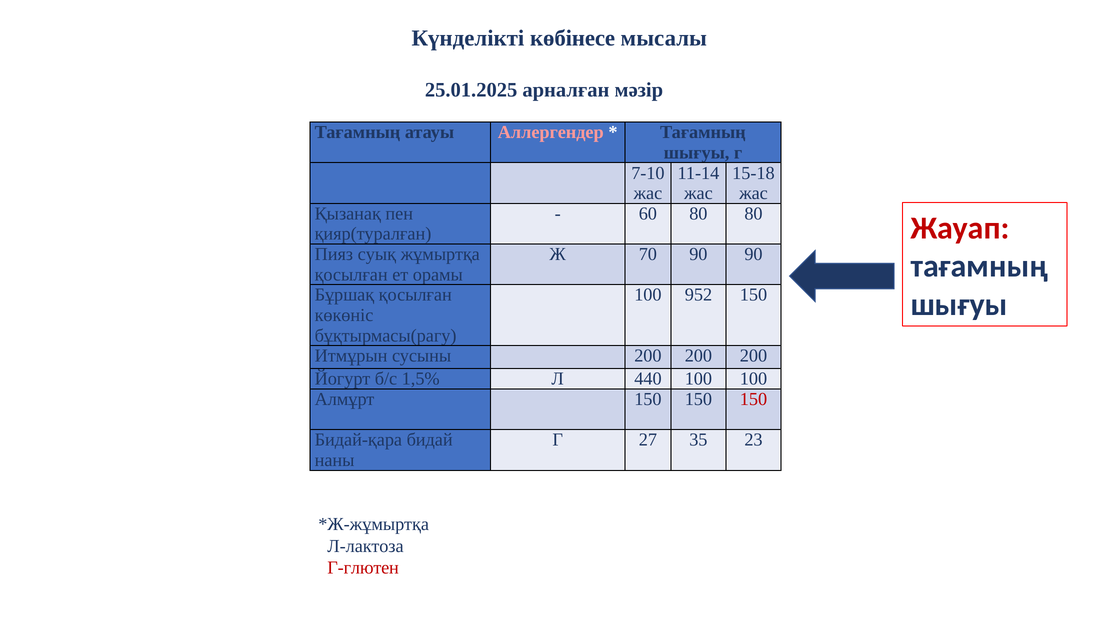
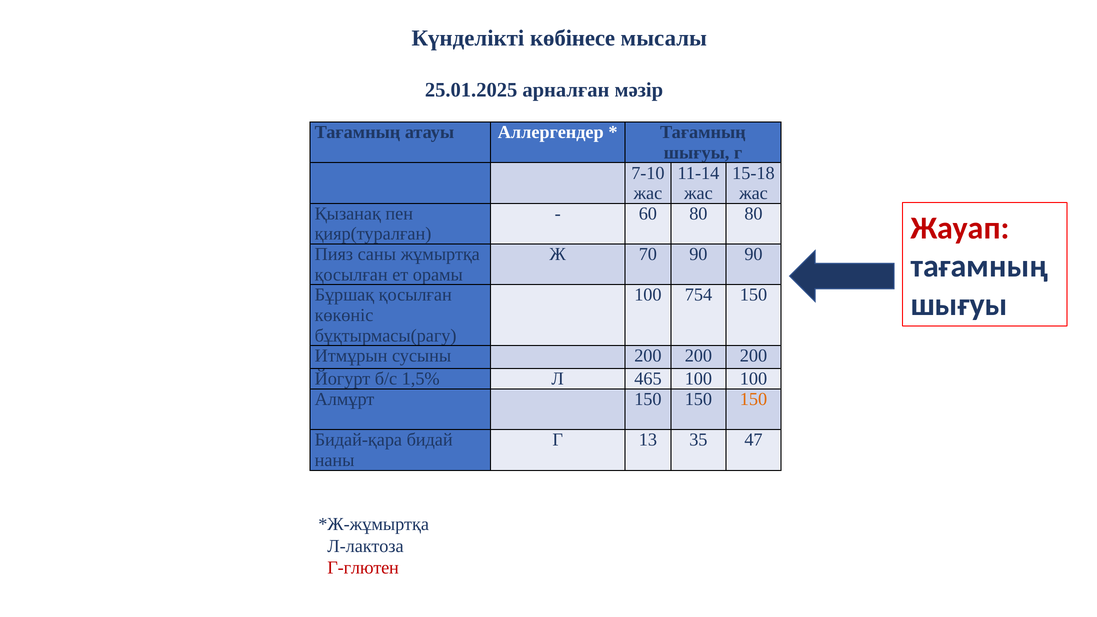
Аллергендер colour: pink -> white (551, 132)
суық: суық -> саны (377, 254)
952: 952 -> 754 (698, 295)
440: 440 -> 465 (648, 379)
150 colour: red -> orange (754, 399)
27: 27 -> 13 (648, 440)
23: 23 -> 47 (753, 440)
